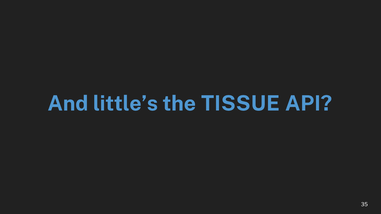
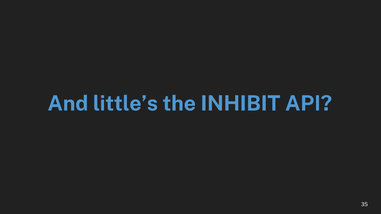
TISSUE: TISSUE -> INHIBIT (240, 104)
